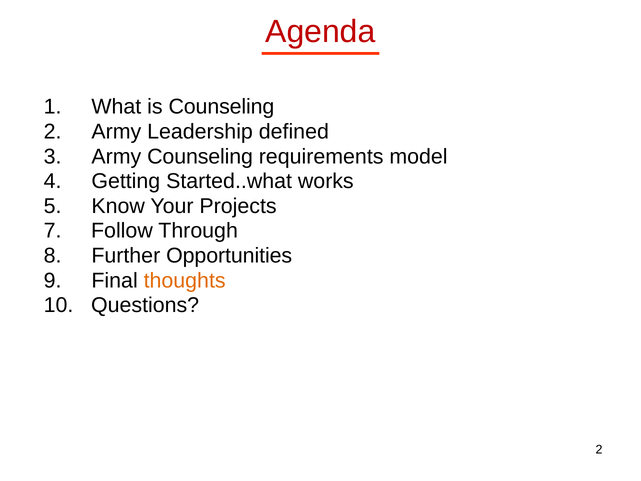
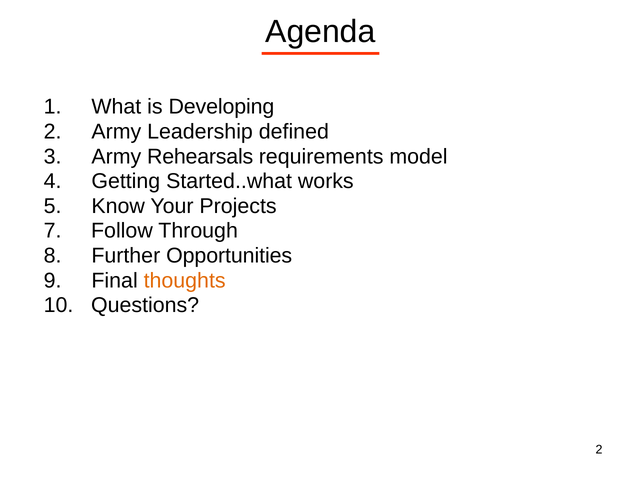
Agenda colour: red -> black (320, 32)
is Counseling: Counseling -> Developing (221, 107)
Army Counseling: Counseling -> Rehearsals (200, 156)
